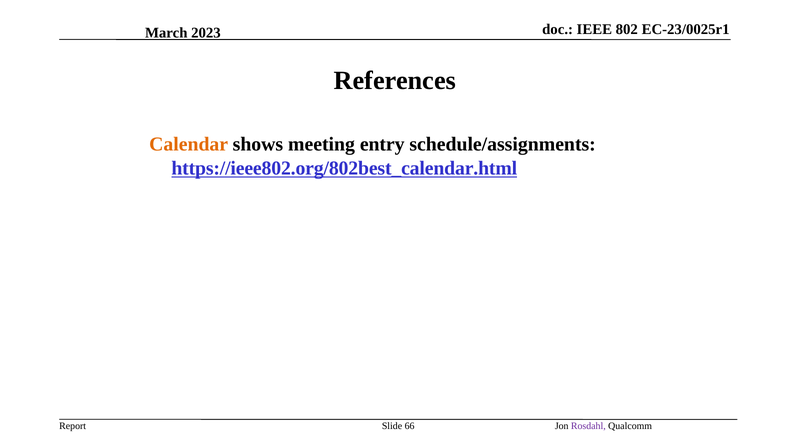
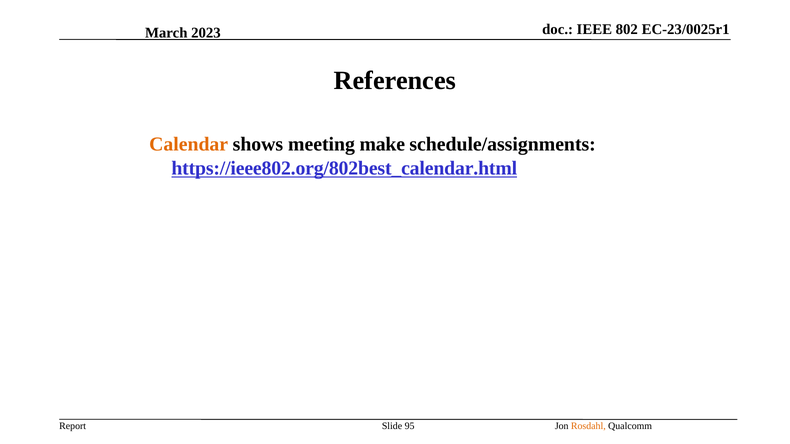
entry: entry -> make (382, 145)
66: 66 -> 95 (410, 426)
Rosdahl colour: purple -> orange (588, 426)
